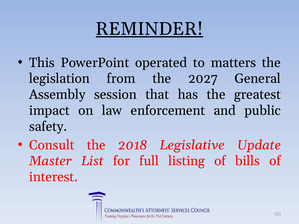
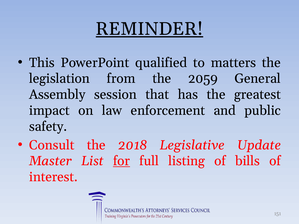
operated: operated -> qualified (161, 63)
2027: 2027 -> 2059 (203, 79)
for underline: none -> present (122, 161)
